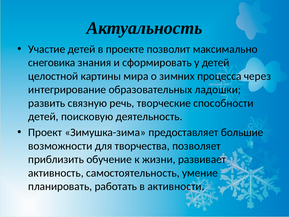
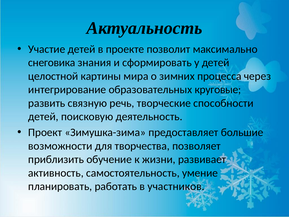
ладошки: ладошки -> круговые (218, 90)
активности: активности -> участников (176, 186)
